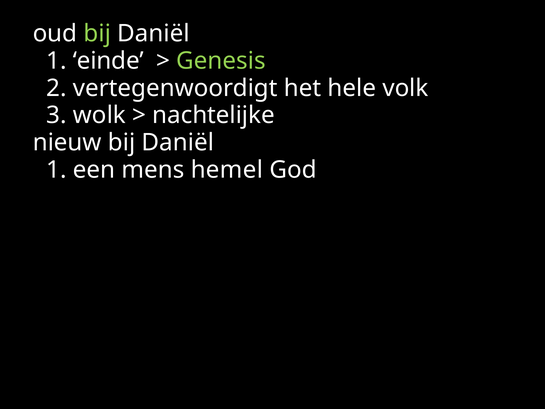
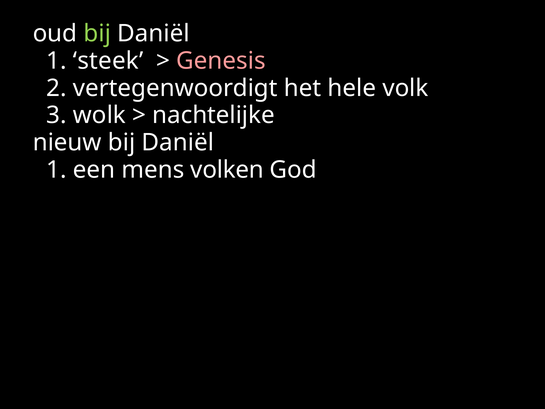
einde: einde -> steek (108, 61)
Genesis colour: light green -> pink (221, 61)
hemel: hemel -> volken (227, 170)
